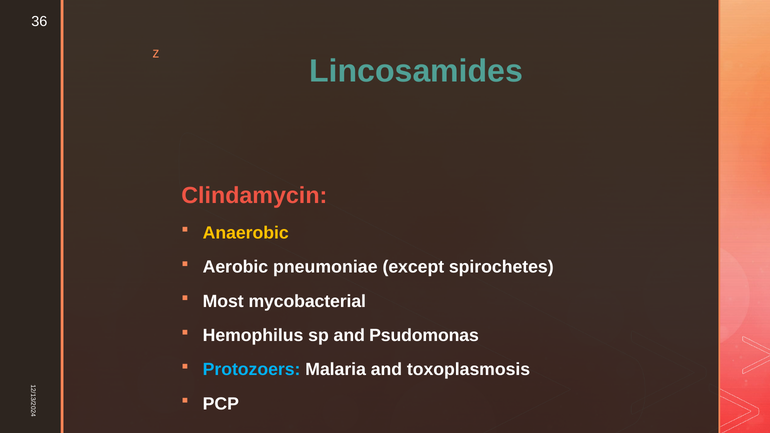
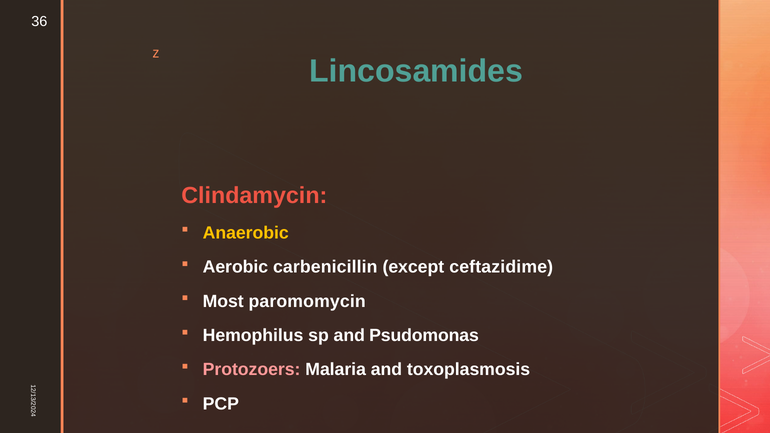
pneumoniae: pneumoniae -> carbenicillin (325, 267)
spirochetes: spirochetes -> ceftazidime (501, 267)
mycobacterial: mycobacterial -> paromomycin (307, 301)
Protozoers colour: light blue -> pink (252, 370)
